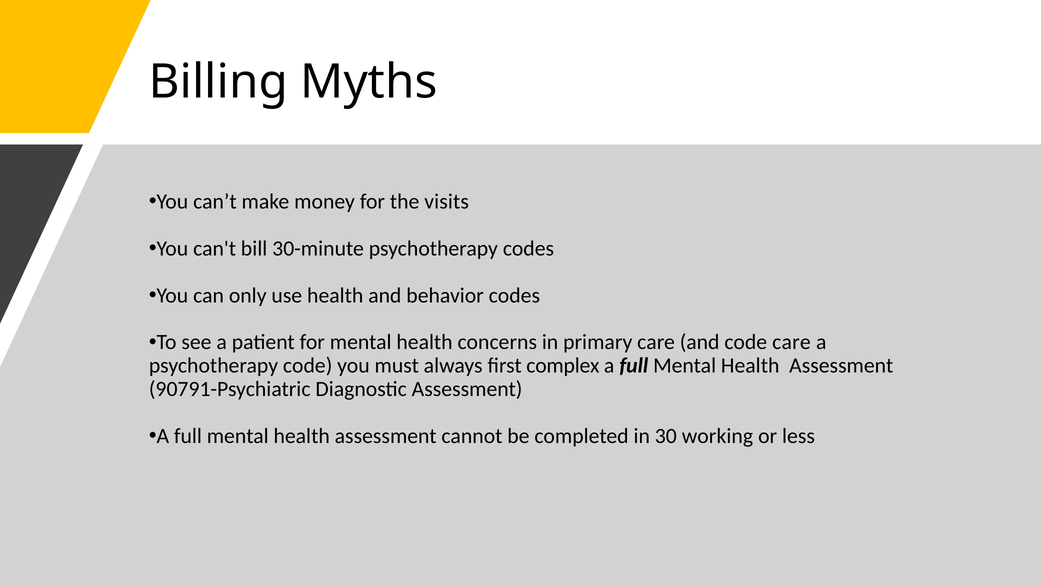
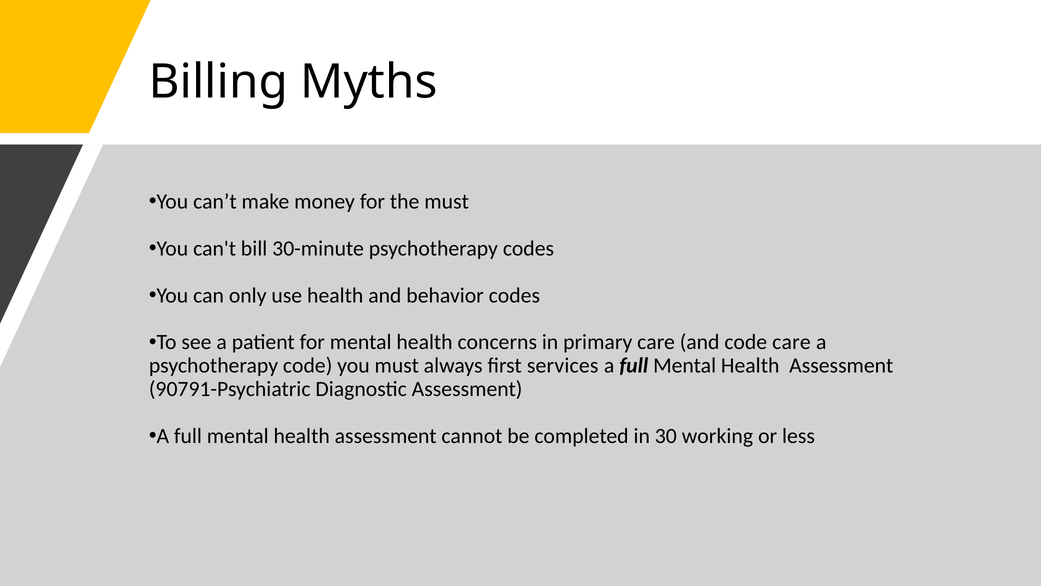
the visits: visits -> must (447, 201)
complex: complex -> services (563, 366)
